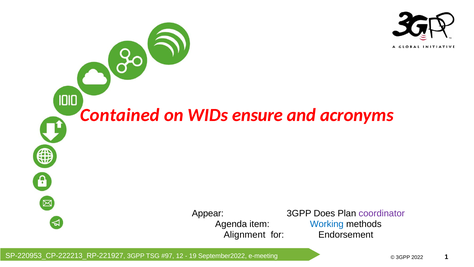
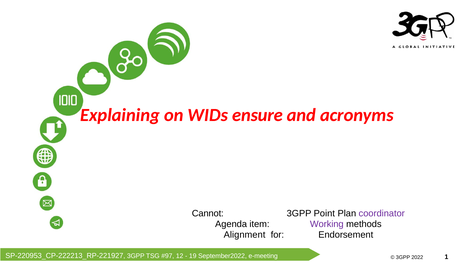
Contained: Contained -> Explaining (120, 115)
Appear: Appear -> Cannot (208, 213)
Does: Does -> Point (324, 213)
Working colour: blue -> purple (327, 224)
